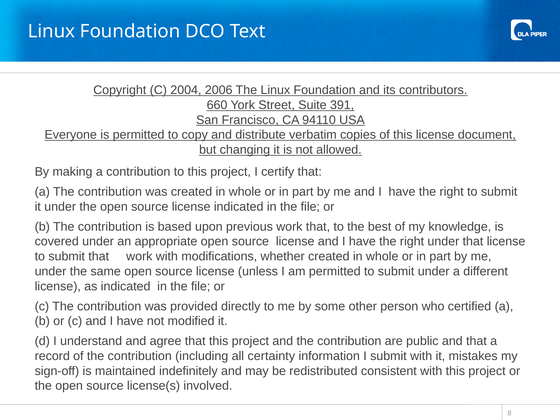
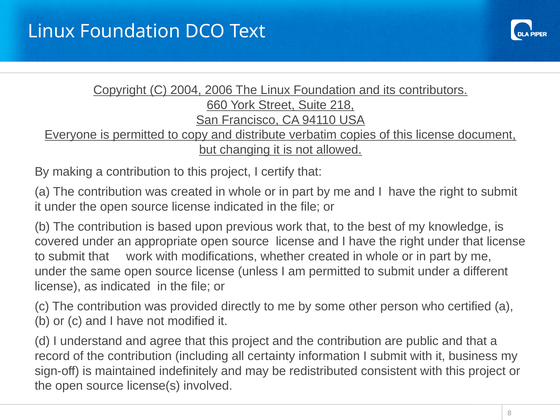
391: 391 -> 218 (342, 105)
mistakes: mistakes -> business (473, 356)
